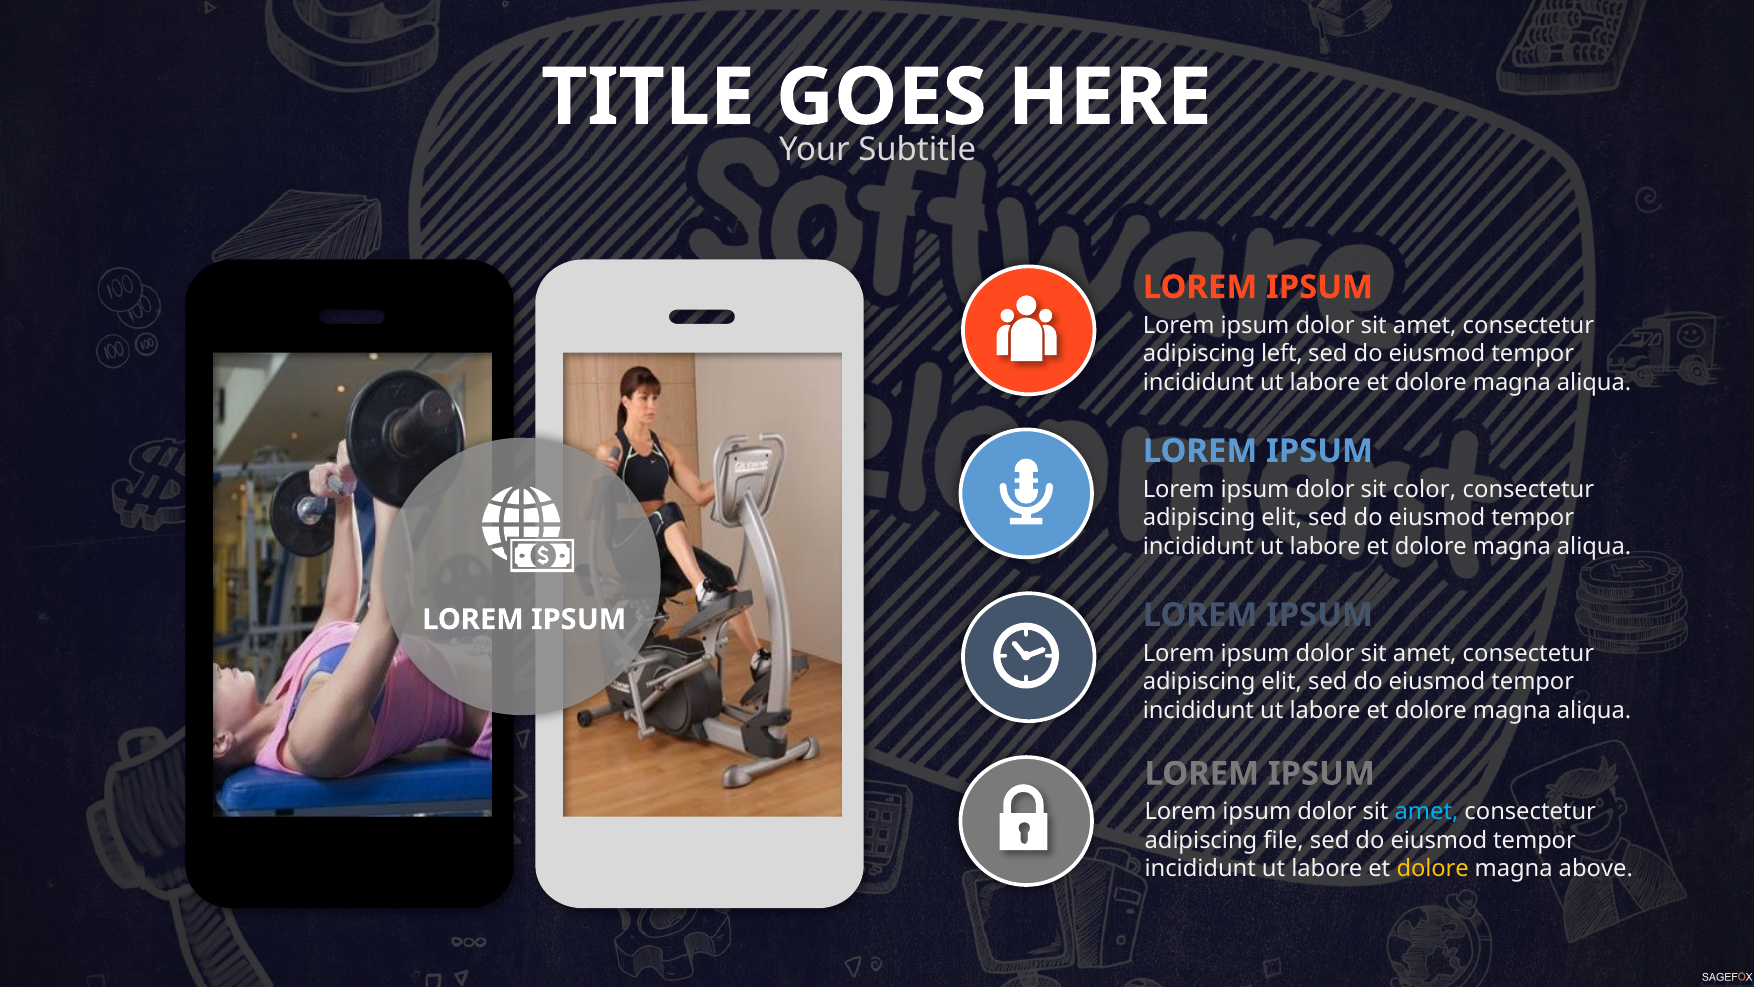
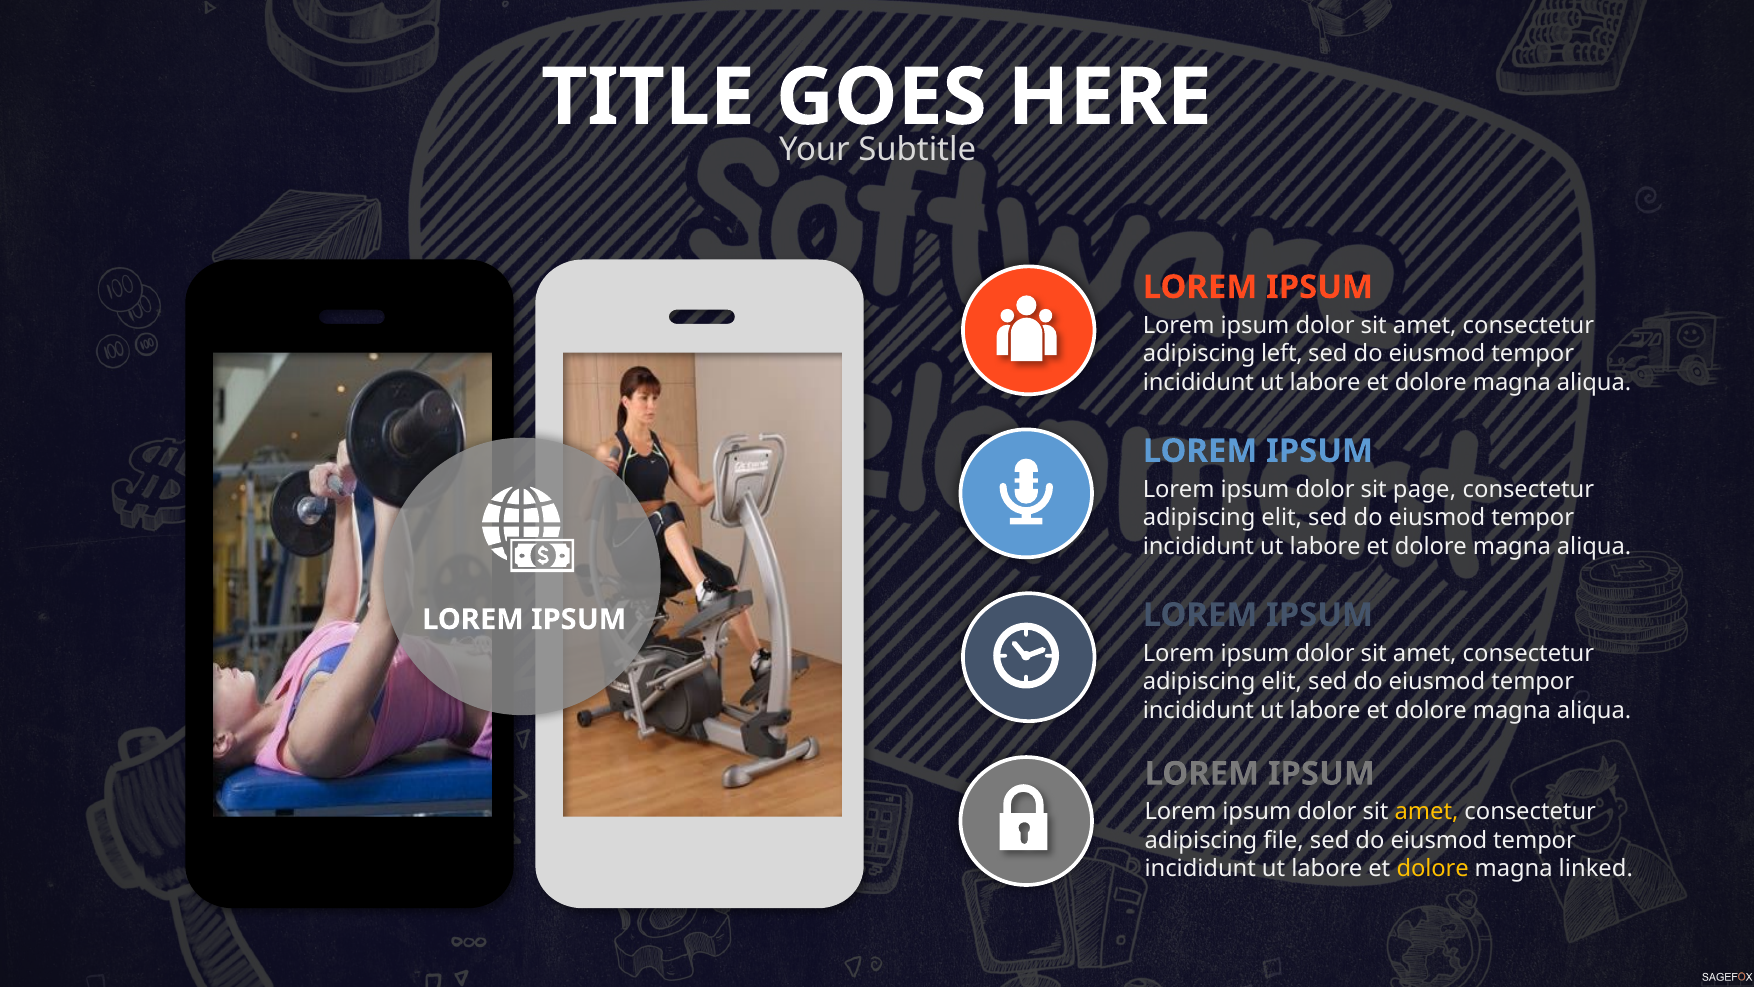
color: color -> page (1425, 489)
amet colour: light blue -> yellow (1427, 812)
above: above -> linked (1596, 869)
